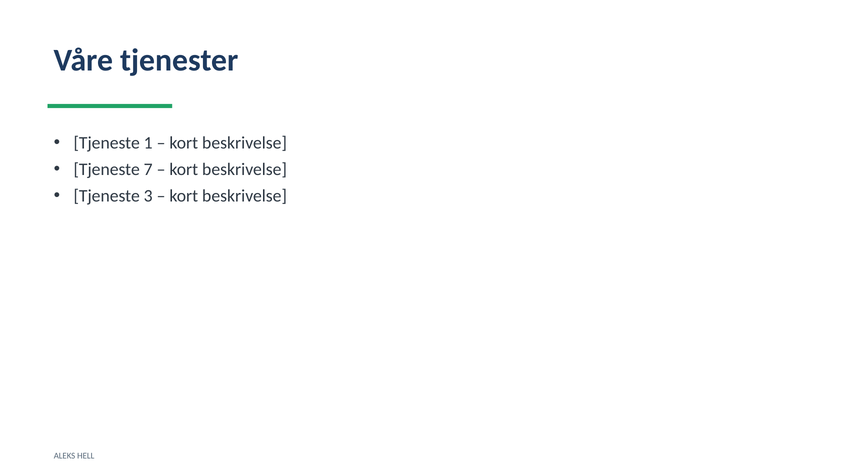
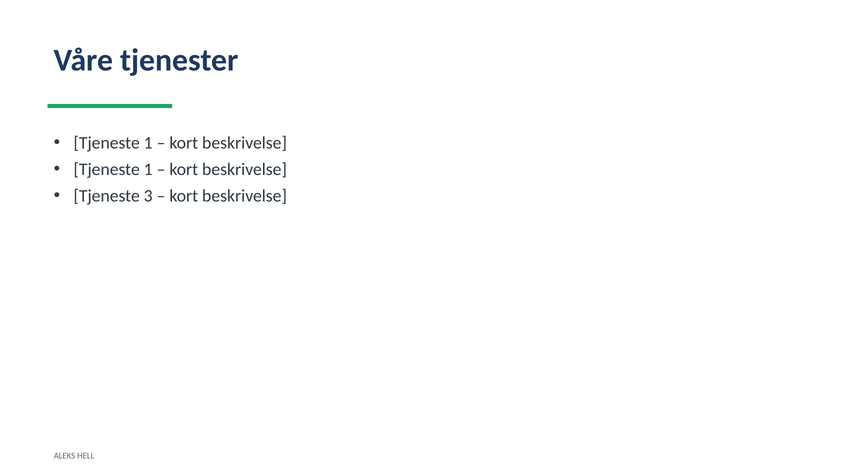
7: 7 -> 1 (148, 170)
